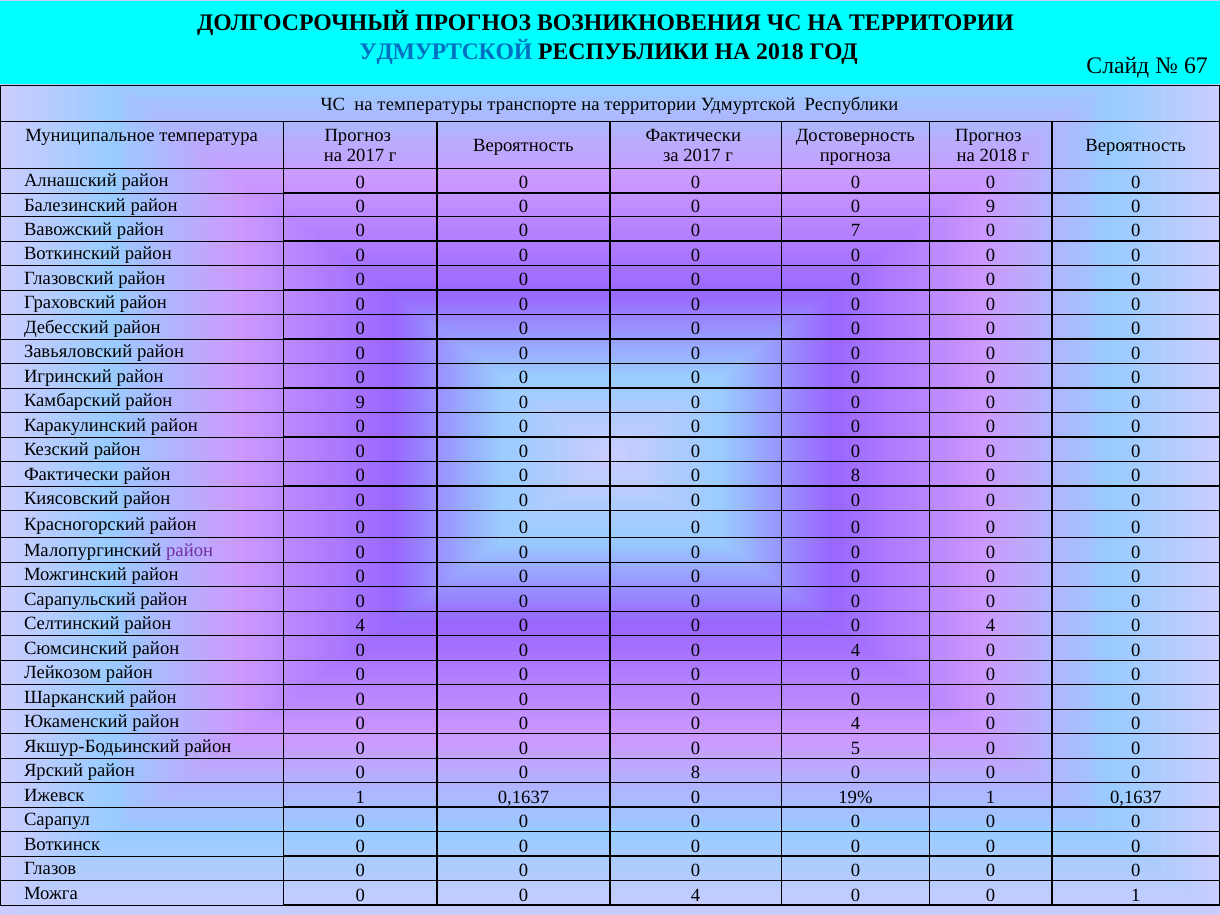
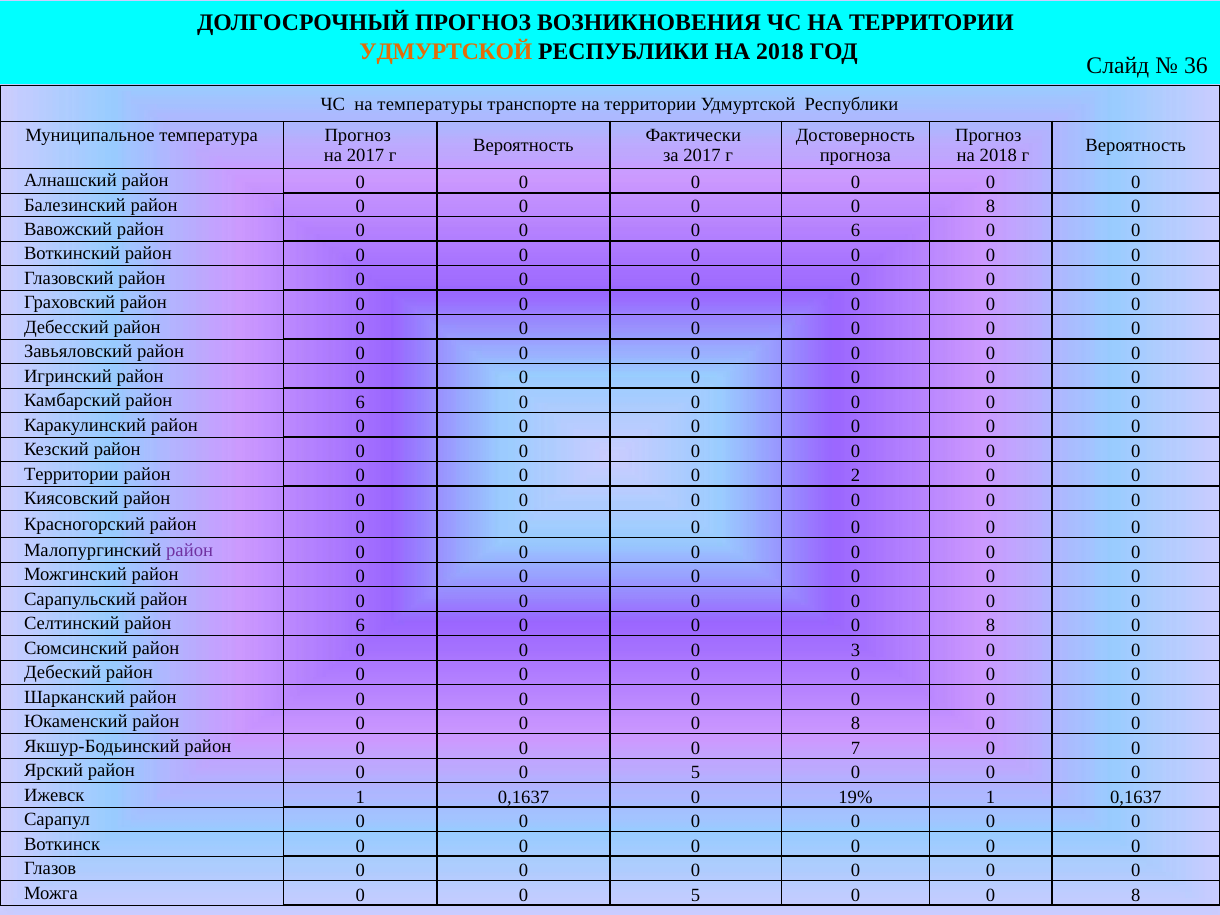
УДМУРТСКОЙ colour: blue -> orange (446, 51)
67: 67 -> 36 (1196, 66)
9: 9 -> 8 (991, 206)
0 7: 7 -> 6 (855, 231)
Камбарский район 9: 9 -> 6 (360, 402)
Фактически: Фактически -> Территории (71, 474)
0 0 0 8: 8 -> 2 (855, 476)
Селтинский район 4: 4 -> 6 (360, 626)
4: 4 -> 8 (991, 626)
4: 4 -> 3 (855, 650)
Лейкозом: Лейкозом -> Дебеский (63, 673)
4: 4 -> 8 (855, 723)
5: 5 -> 7 (855, 748)
район 0 0 8: 8 -> 5 (696, 772)
Можга 0 0 4: 4 -> 5 (696, 895)
1: 1 -> 8 (1136, 895)
